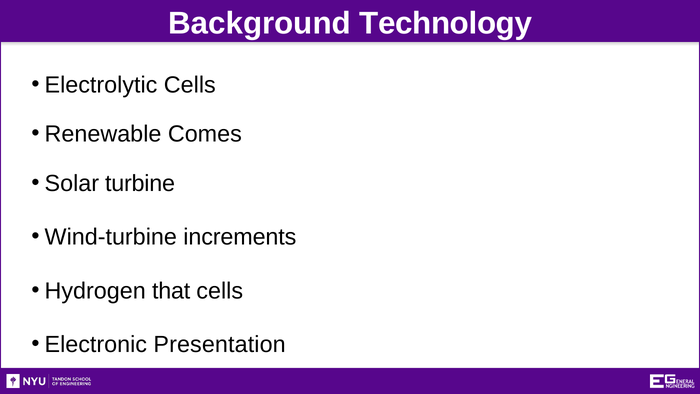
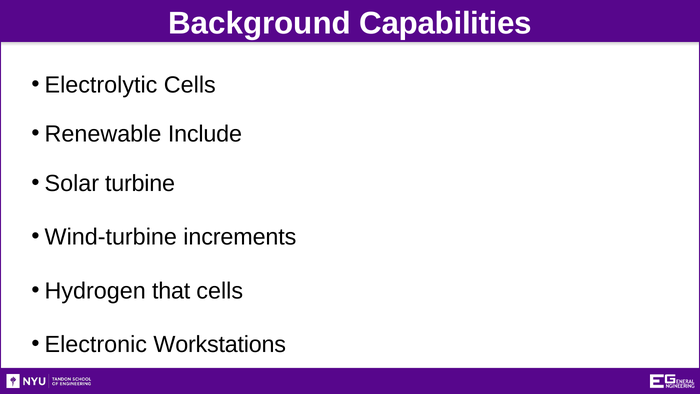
Technology: Technology -> Capabilities (446, 24)
Comes: Comes -> Include (205, 134)
Presentation: Presentation -> Workstations (220, 344)
